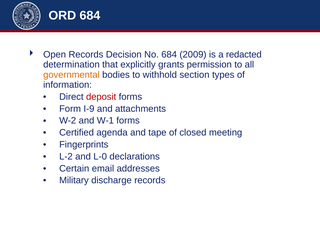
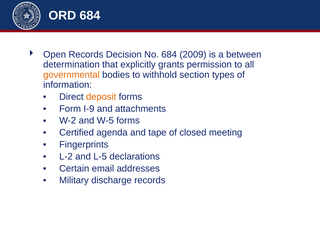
redacted: redacted -> between (244, 55)
deposit colour: red -> orange (101, 97)
W-1: W-1 -> W-5 (105, 121)
L-0: L-0 -> L-5 (100, 156)
